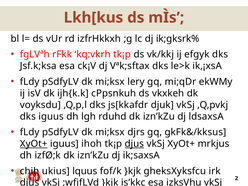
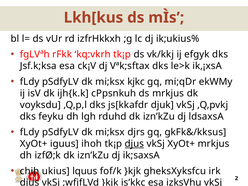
ik;gksrk%: ik;gksrk% -> ik;ukius% (178, 39)
lery: lery -> kjkc (136, 82)
ds vkxkeh: vkxkeh -> mrkjus (168, 93)
dks iguus: iguus -> feyku (51, 116)
XyOt+ underline: present -> none (34, 144)
